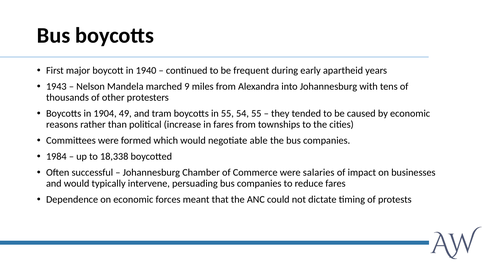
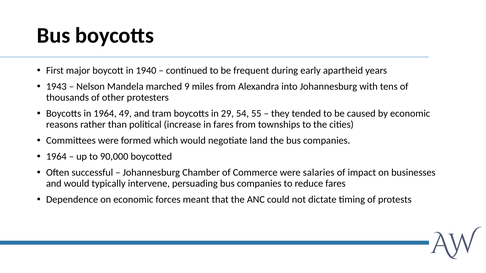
in 1904: 1904 -> 1964 (105, 114)
in 55: 55 -> 29 (227, 114)
able: able -> land (259, 141)
1984: 1984 -> 1964 (56, 157)
18,338: 18,338 -> 90,000 (114, 157)
